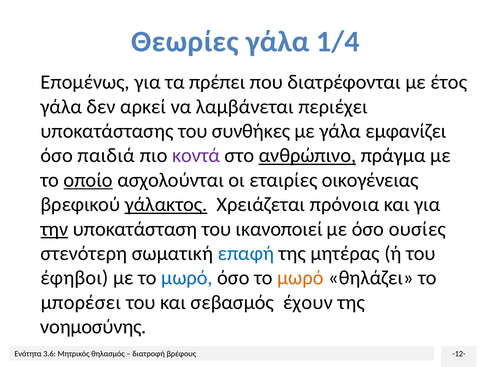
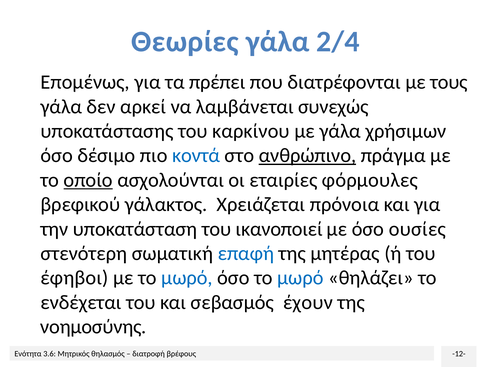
1/4: 1/4 -> 2/4 (338, 42)
έτος: έτος -> τους (449, 82)
περιέχει: περιέχει -> συνεχώς (333, 107)
συνθήκες: συνθήκες -> καρκίνου (251, 131)
εμφανίζει: εμφανίζει -> χρήσιμων (406, 131)
παιδιά: παιδιά -> δέσιμο (106, 156)
κοντά colour: purple -> blue (196, 156)
οικογένειας: οικογένειας -> φόρμουλες (370, 180)
γάλακτος underline: present -> none (166, 205)
την underline: present -> none (54, 229)
μωρό colour: orange -> blue (300, 278)
μπορέσει: μπορέσει -> ενδέχεται (81, 303)
